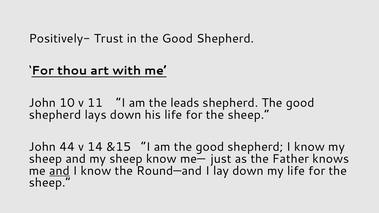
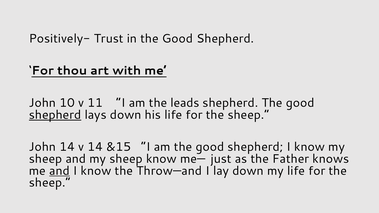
shepherd underline: none -> present (55, 115)
John 44: 44 -> 14 (67, 147)
Round—and: Round—and -> Throw—and (169, 171)
